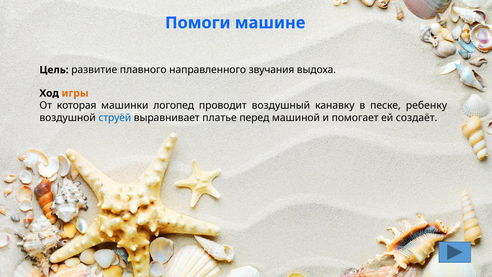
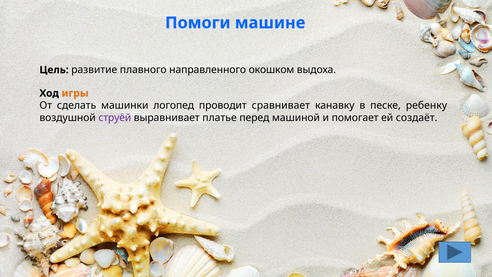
звучания: звучания -> окошком (271, 70)
которая: которая -> сделать (77, 105)
воздушный: воздушный -> сравнивает (281, 105)
струёй colour: blue -> purple (115, 118)
